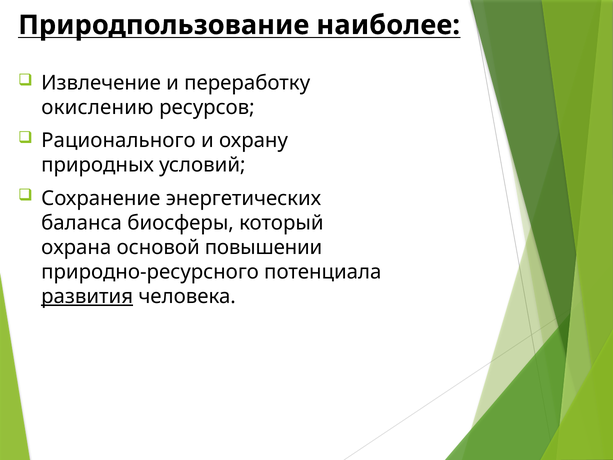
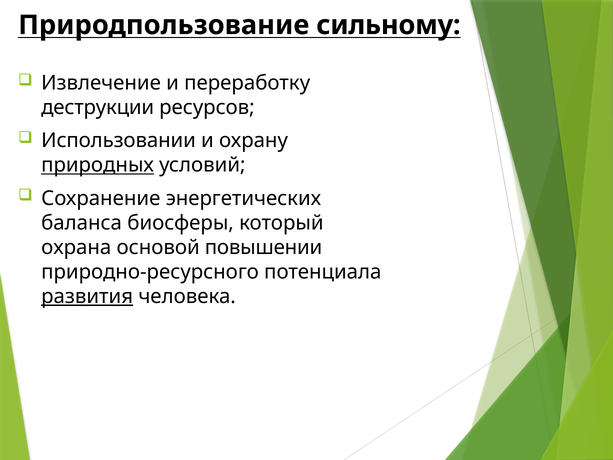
наиболее: наиболее -> сильному (388, 25)
окислению: окислению -> деструкции (98, 108)
Рационального: Рационального -> Использовании (119, 141)
природных underline: none -> present (98, 165)
